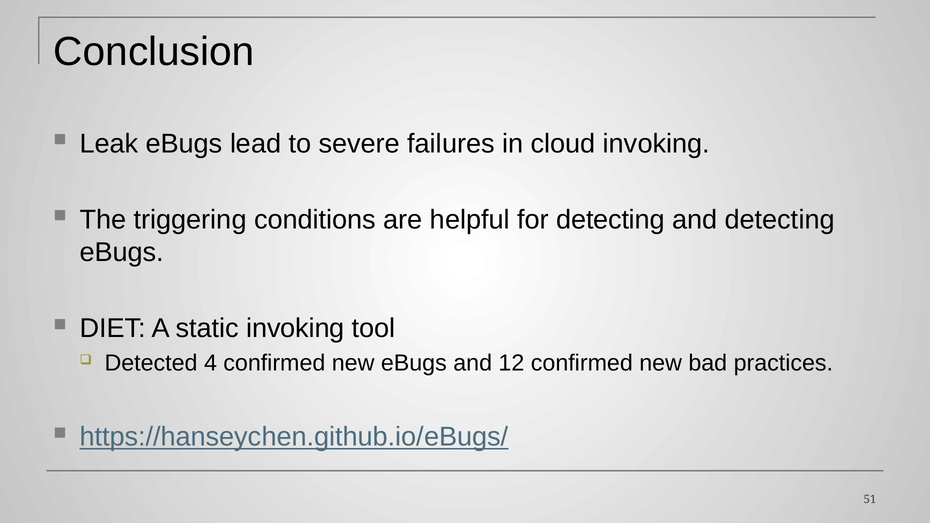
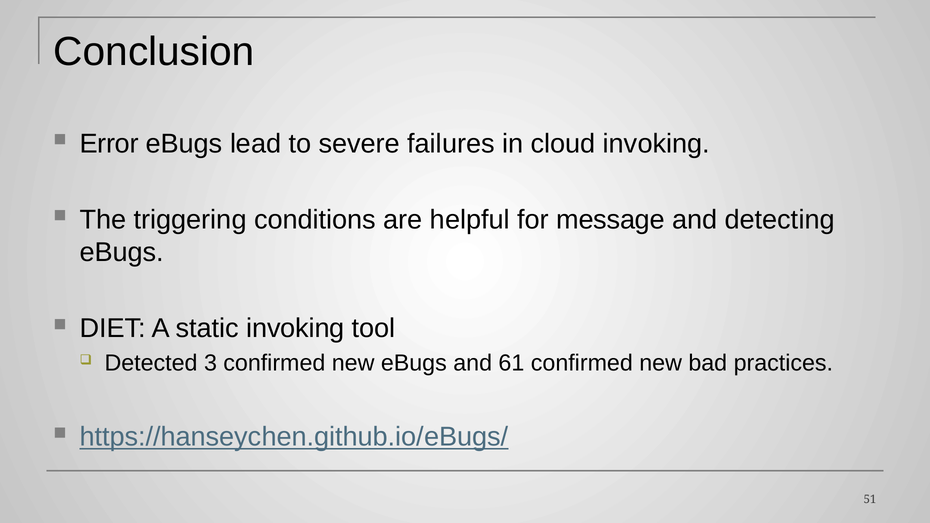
Leak: Leak -> Error (109, 144)
for detecting: detecting -> message (611, 220)
4: 4 -> 3 (210, 363)
12: 12 -> 61 (511, 363)
